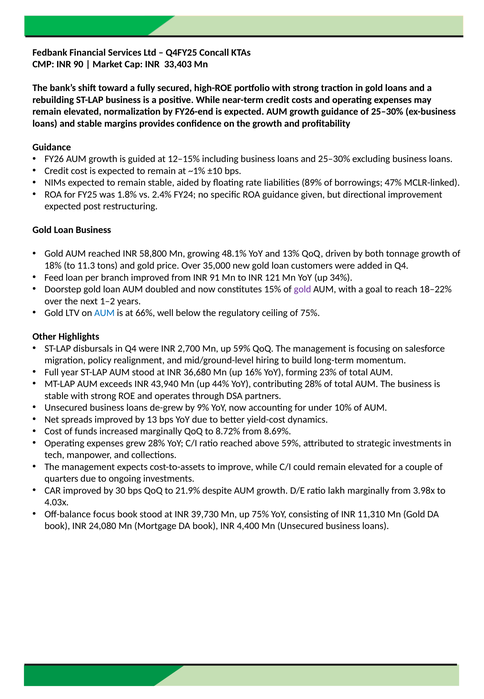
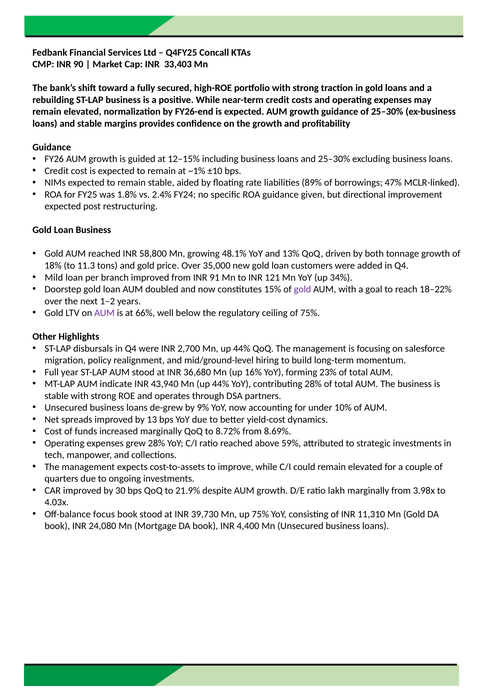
Feed: Feed -> Mild (54, 277)
AUM colour: blue -> purple (105, 313)
2,700 Mn up 59%: 59% -> 44% (242, 349)
exceeds: exceeds -> indicate (116, 384)
